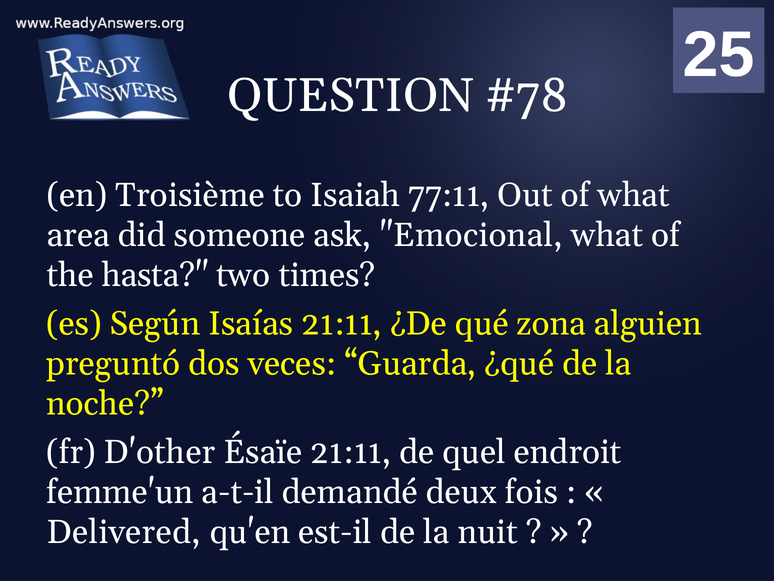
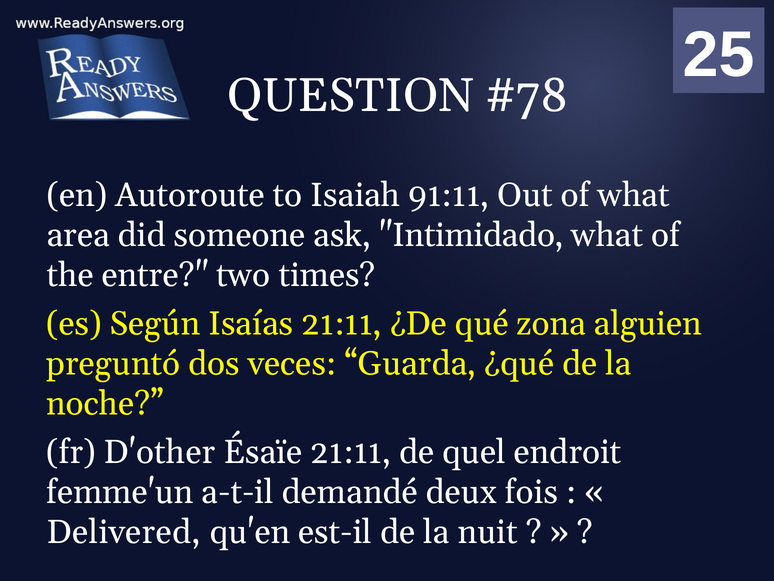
Troisième: Troisième -> Autoroute (190, 195)
77:11: 77:11 -> 91:11 (449, 195)
Emocional: Emocional -> Intimidado (471, 235)
hasta: hasta -> entre (155, 275)
